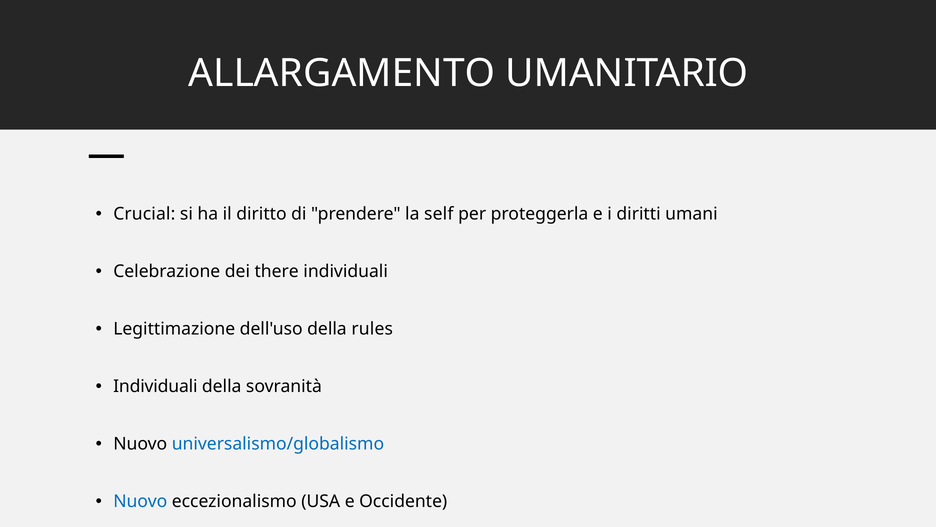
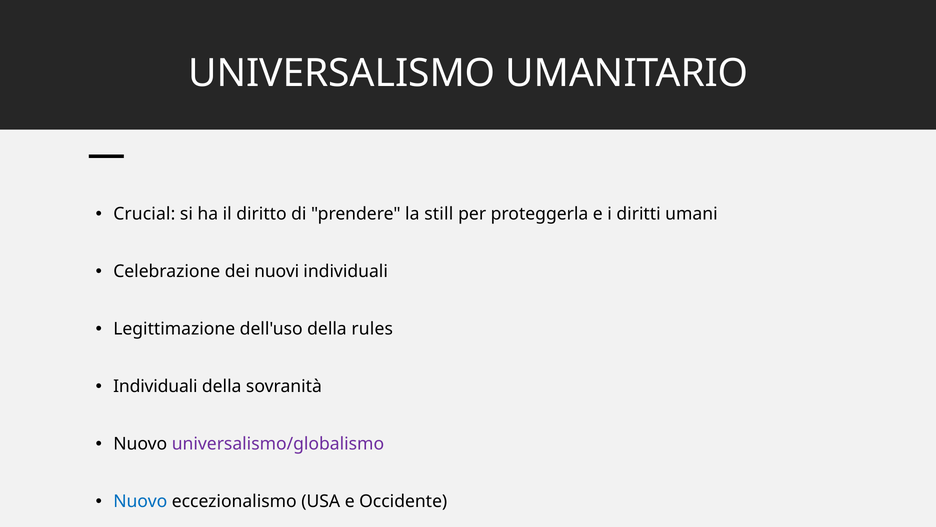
ALLARGAMENTO: ALLARGAMENTO -> UNIVERSALISMO (342, 73)
self: self -> still (439, 214)
there: there -> nuovi (277, 271)
universalismo/globalismo colour: blue -> purple (278, 444)
